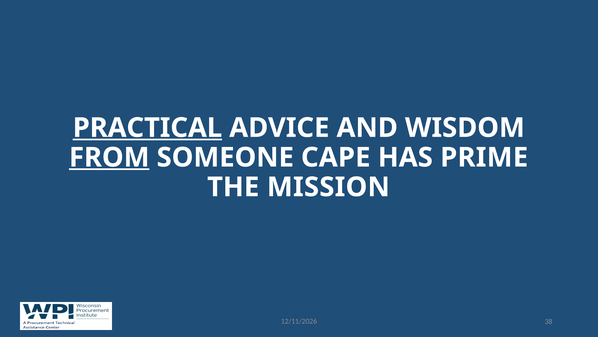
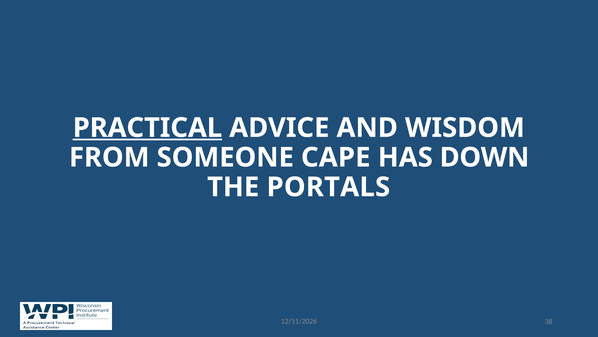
FROM underline: present -> none (109, 157)
PRIME: PRIME -> DOWN (484, 157)
MISSION: MISSION -> PORTALS (328, 187)
